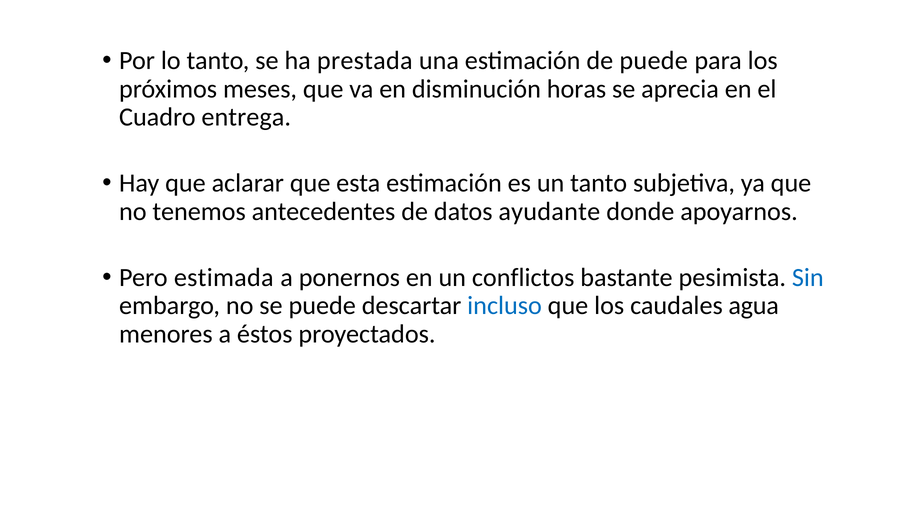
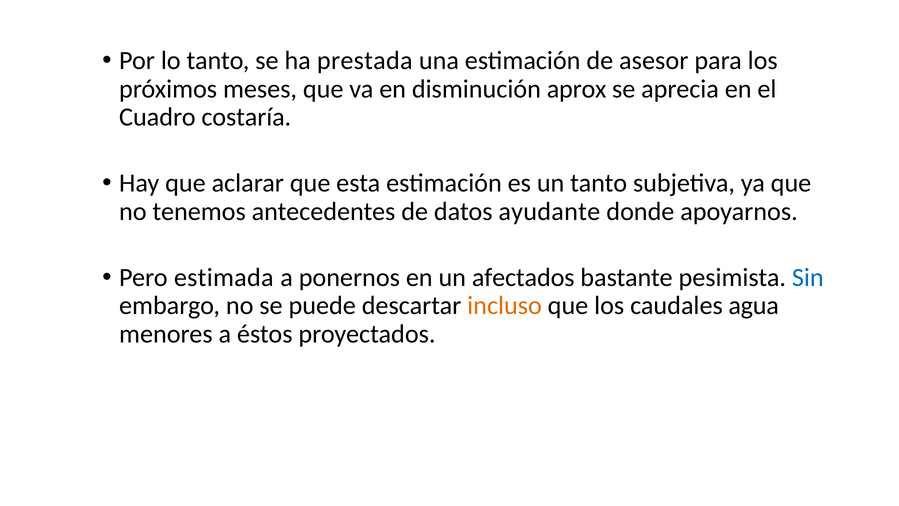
de puede: puede -> asesor (654, 61)
horas: horas -> aprox (577, 89)
entrega: entrega -> costaría (246, 117)
conflictos: conflictos -> afectados (523, 277)
incluso colour: blue -> orange (505, 305)
